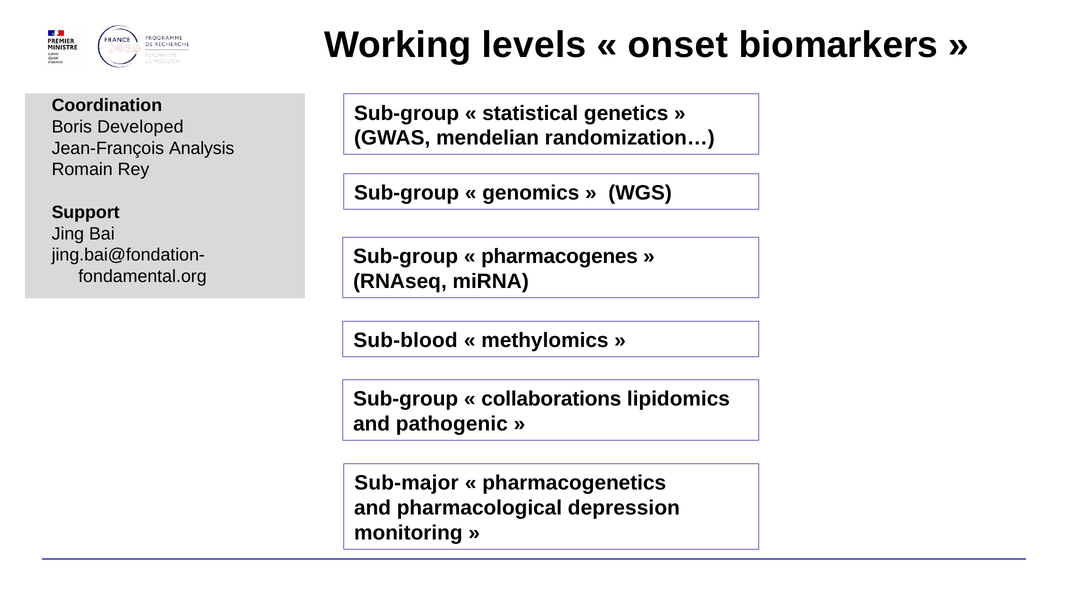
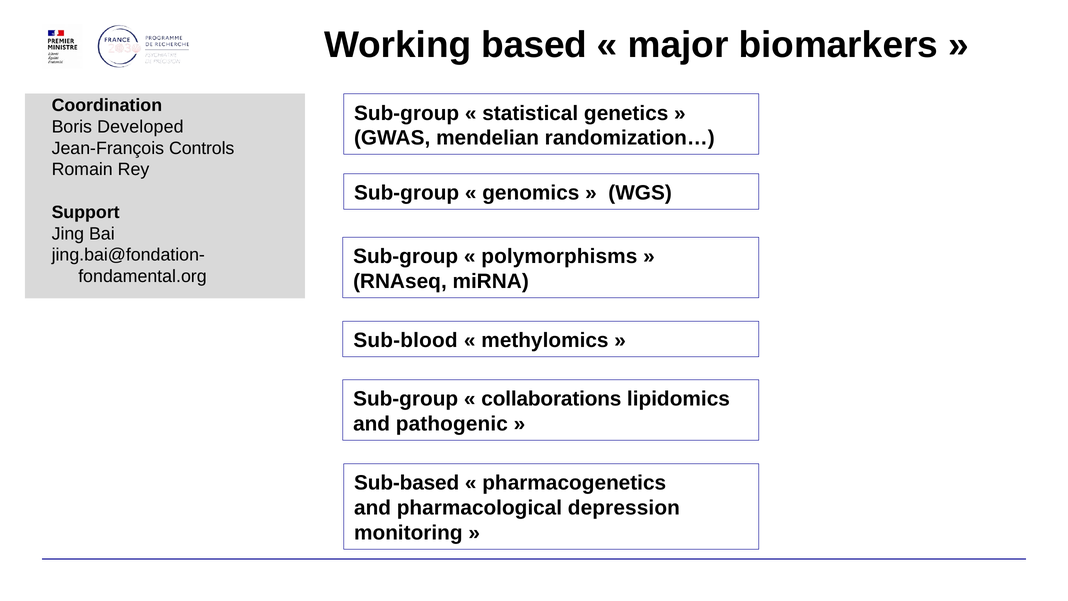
levels: levels -> based (534, 45)
onset: onset -> major (678, 45)
Analysis: Analysis -> Controls (202, 148)
pharmacogenes: pharmacogenes -> polymorphisms (559, 256)
Sub-major: Sub-major -> Sub-based (407, 483)
